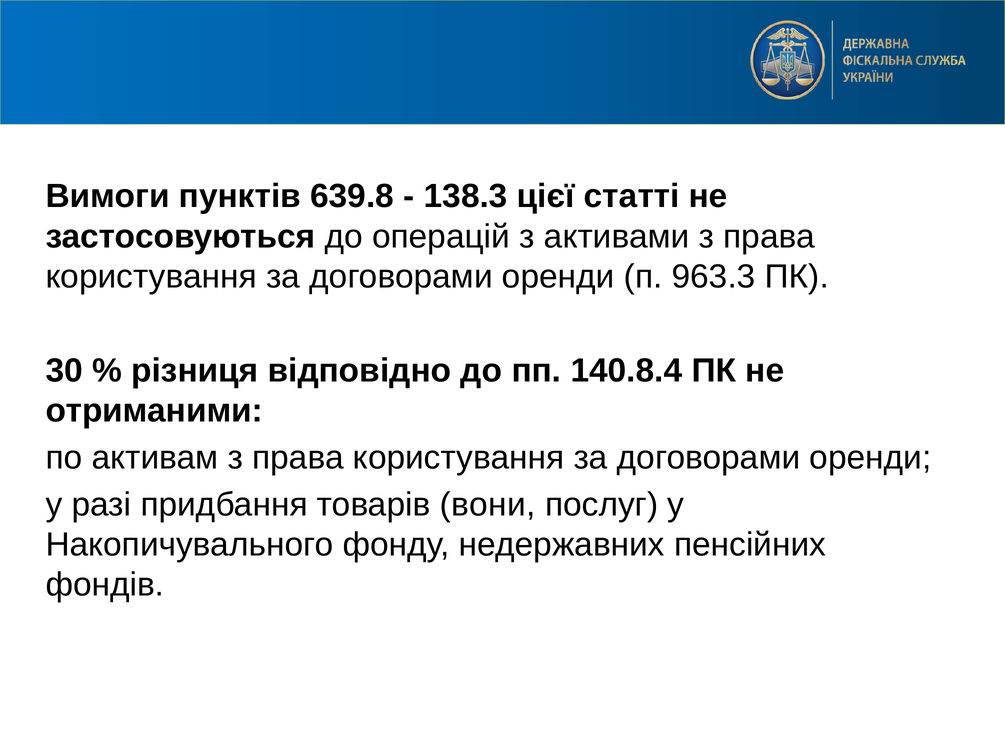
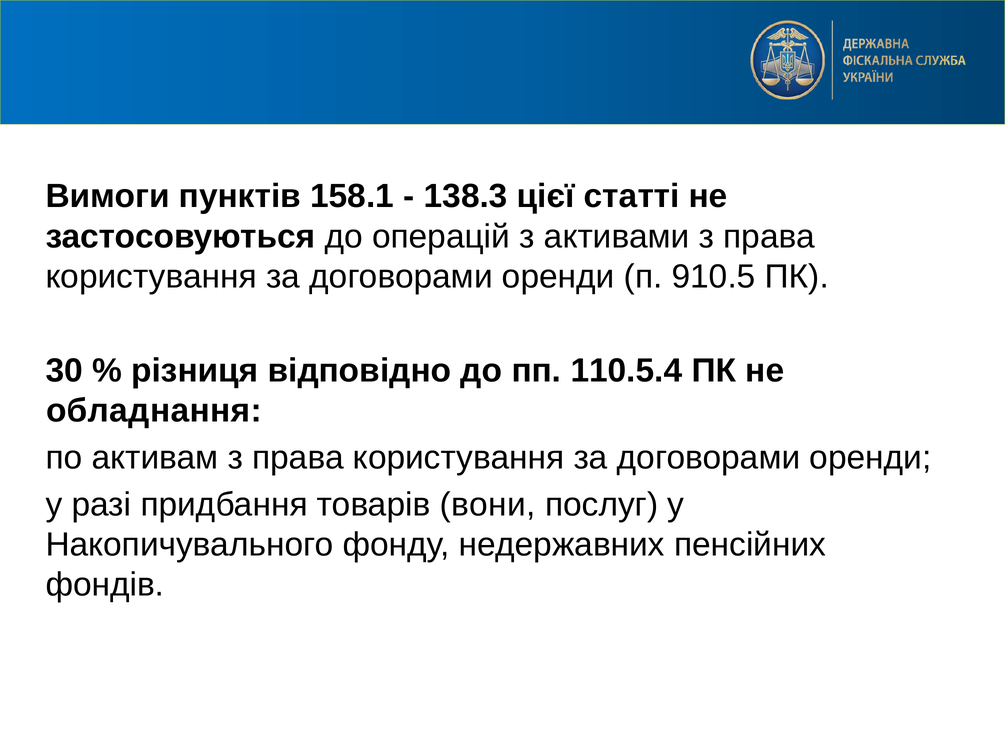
639.8: 639.8 -> 158.1 (352, 196)
963.3: 963.3 -> 910.5 (714, 277)
140.8.4: 140.8.4 -> 110.5.4 (626, 370)
отриманими: отриманими -> обладнання (154, 411)
